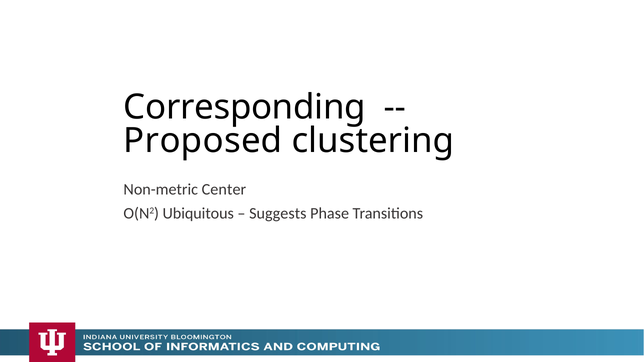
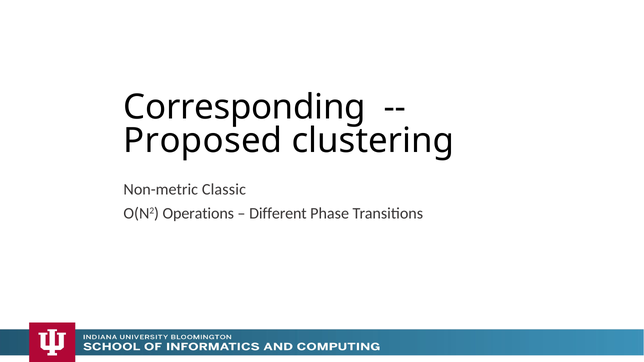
Center: Center -> Classic (224, 189)
Ubiquitous: Ubiquitous -> Operations (198, 213)
Suggests: Suggests -> Different (278, 213)
